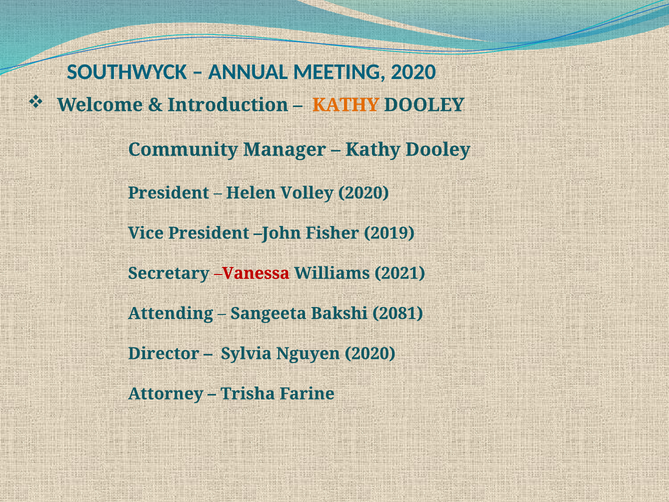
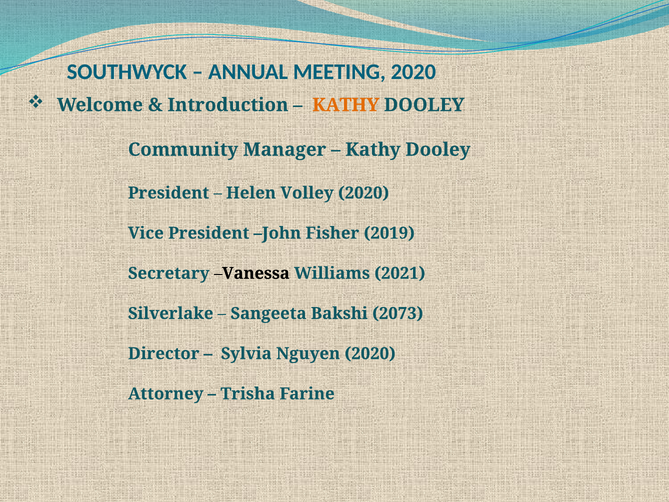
Vanessa colour: red -> black (252, 273)
Attending: Attending -> Silverlake (171, 313)
2081: 2081 -> 2073 (398, 313)
